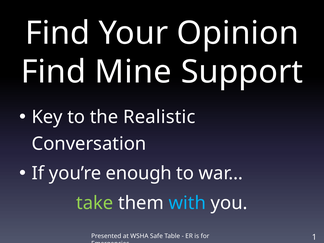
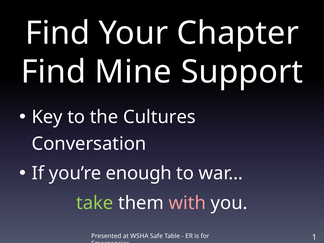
Opinion: Opinion -> Chapter (238, 33)
Realistic: Realistic -> Cultures (159, 117)
with colour: light blue -> pink (187, 203)
